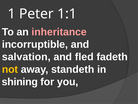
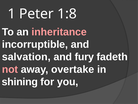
1:1: 1:1 -> 1:8 (67, 14)
fled: fled -> fury (84, 57)
not colour: yellow -> pink (10, 69)
standeth: standeth -> overtake (73, 69)
